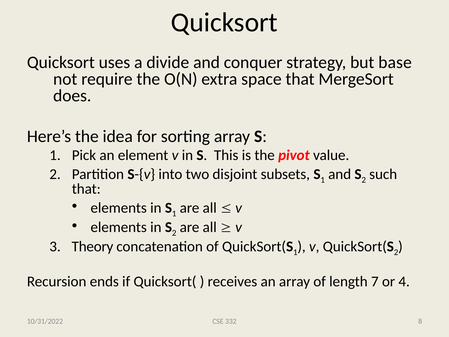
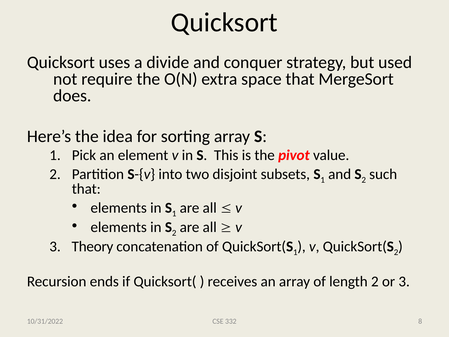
base: base -> used (395, 62)
length 7: 7 -> 2 (375, 281)
or 4: 4 -> 3 (404, 281)
